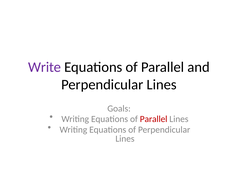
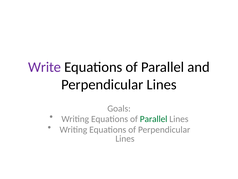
Parallel colour: red -> green (154, 119)
